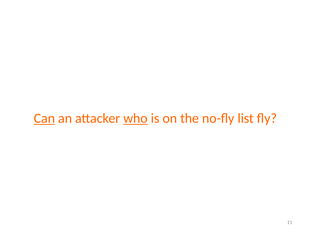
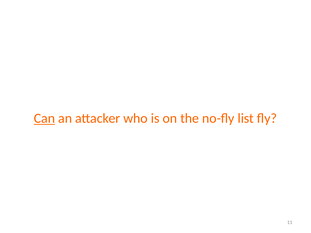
who underline: present -> none (136, 119)
